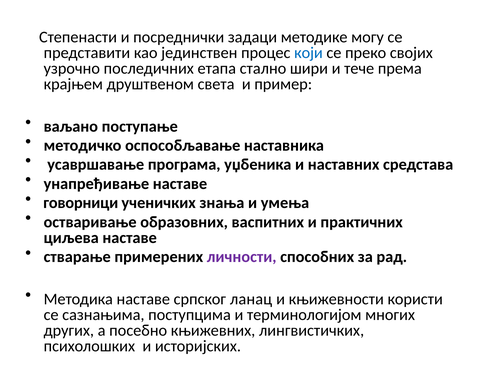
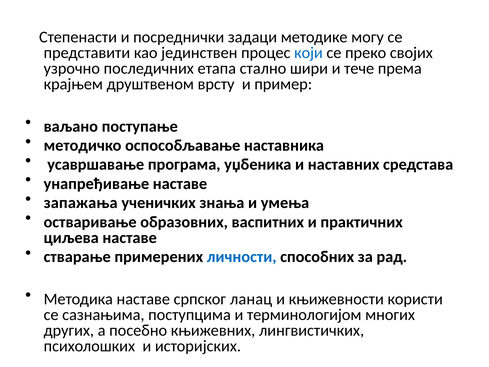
света: света -> врсту (216, 84)
говорници: говорници -> запажања (81, 203)
личности colour: purple -> blue (242, 257)
